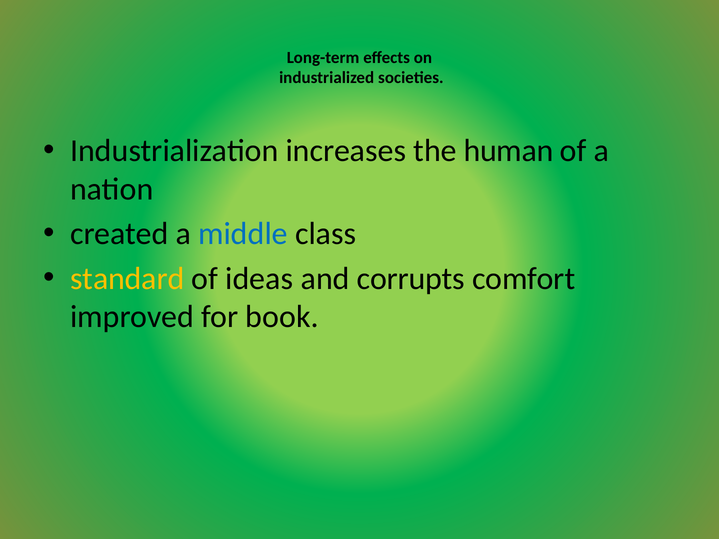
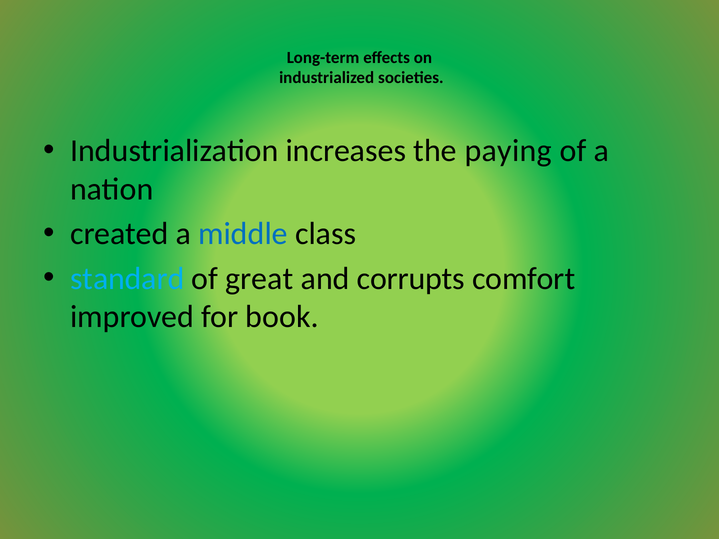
human: human -> paying (508, 151)
standard colour: yellow -> light blue (127, 279)
ideas: ideas -> great (259, 279)
